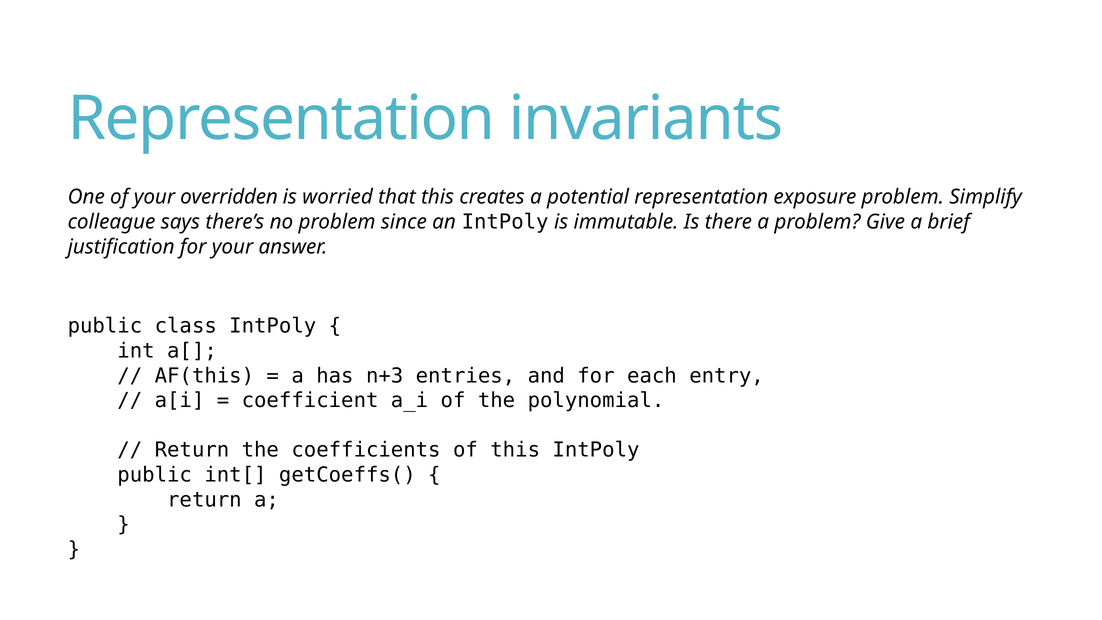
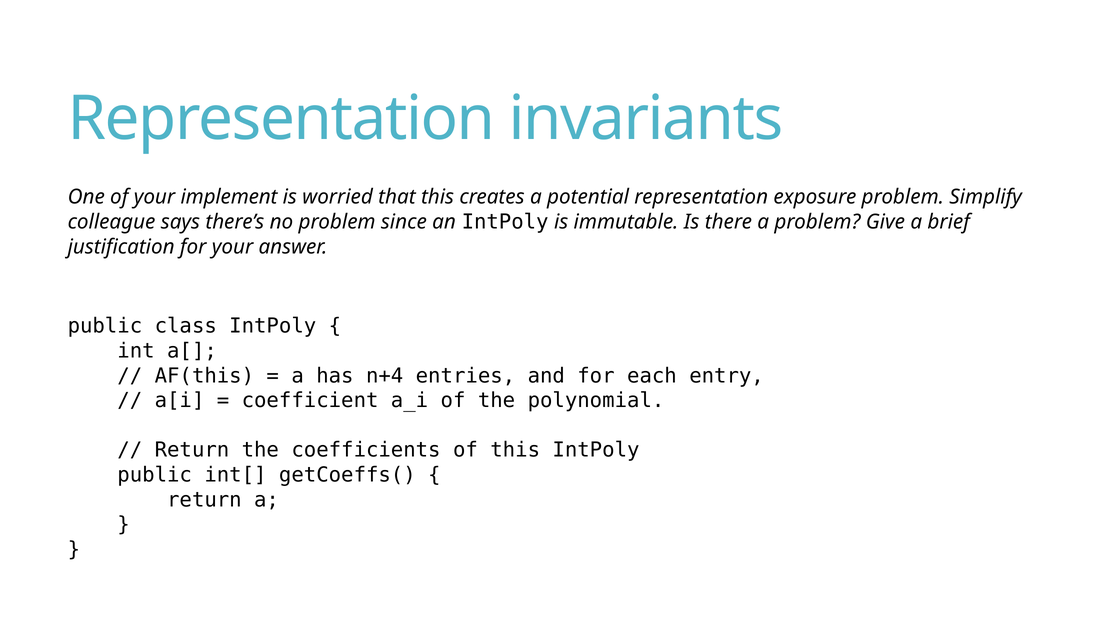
overridden: overridden -> implement (229, 197)
n+3: n+3 -> n+4 (385, 376)
